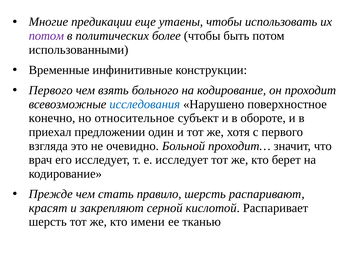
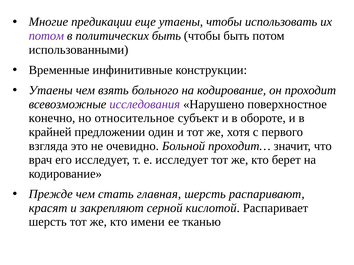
политических более: более -> быть (166, 36)
Первого: Первого -> Утаены (51, 90)
исследования colour: blue -> purple (145, 104)
приехал: приехал -> крайней (50, 132)
правило: правило -> главная (159, 194)
